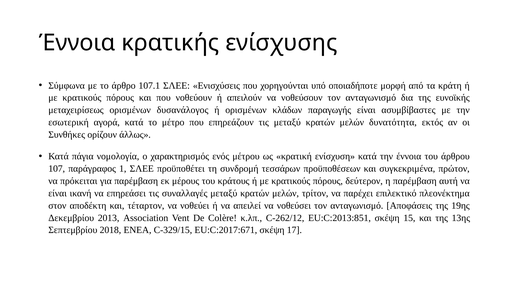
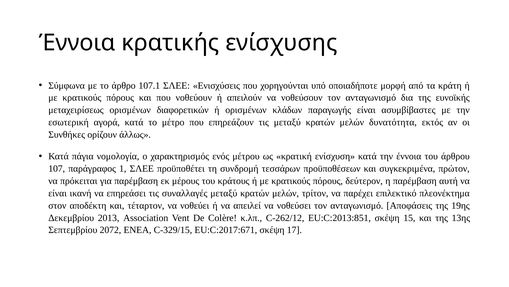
δυσανάλογος: δυσανάλογος -> διαφορετικών (183, 110)
2018: 2018 -> 2072 (110, 230)
